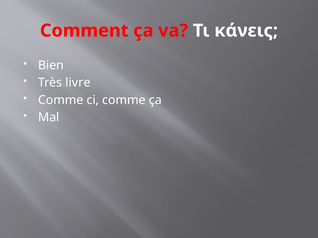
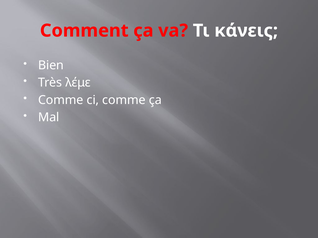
livre: livre -> λέμε (78, 83)
